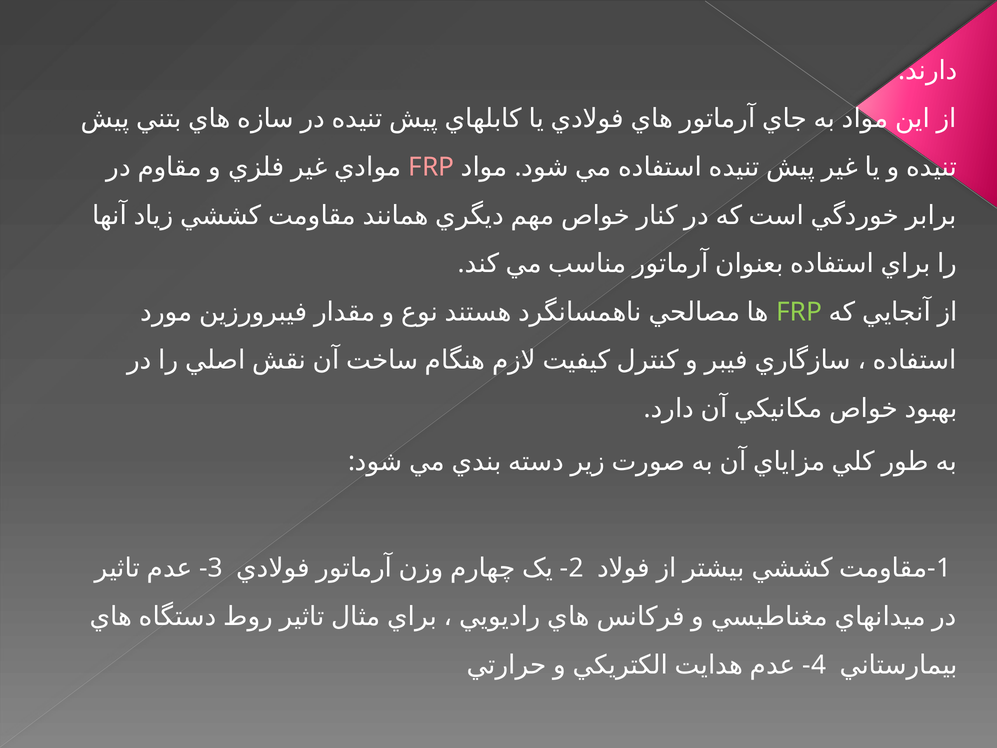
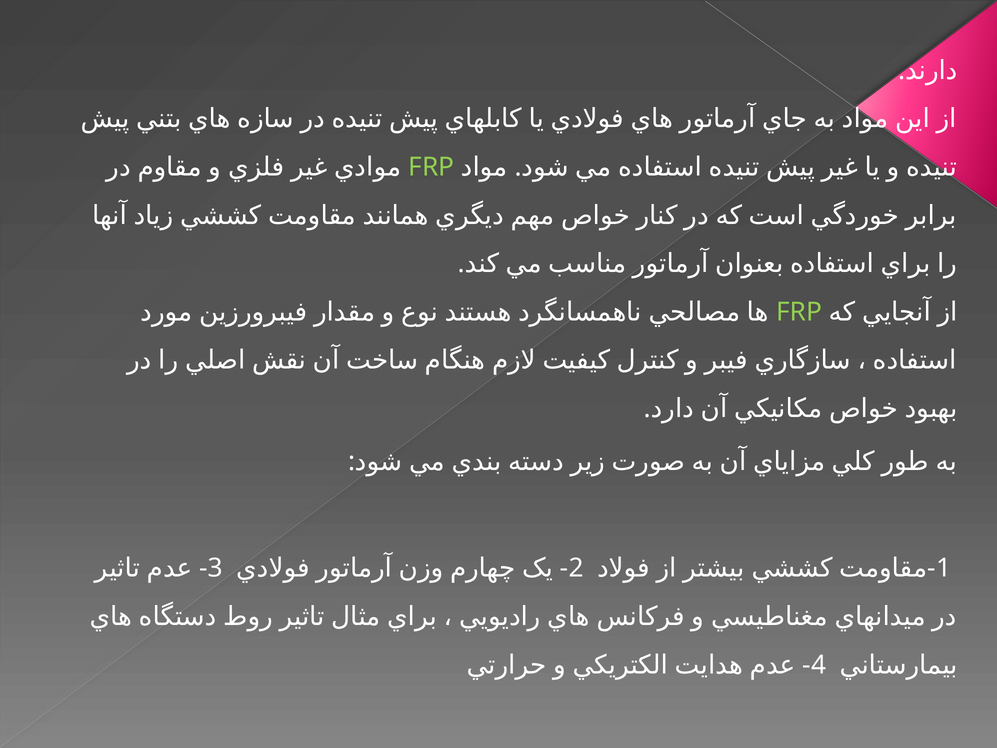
FRP colour: pink -> light green (431, 167)
